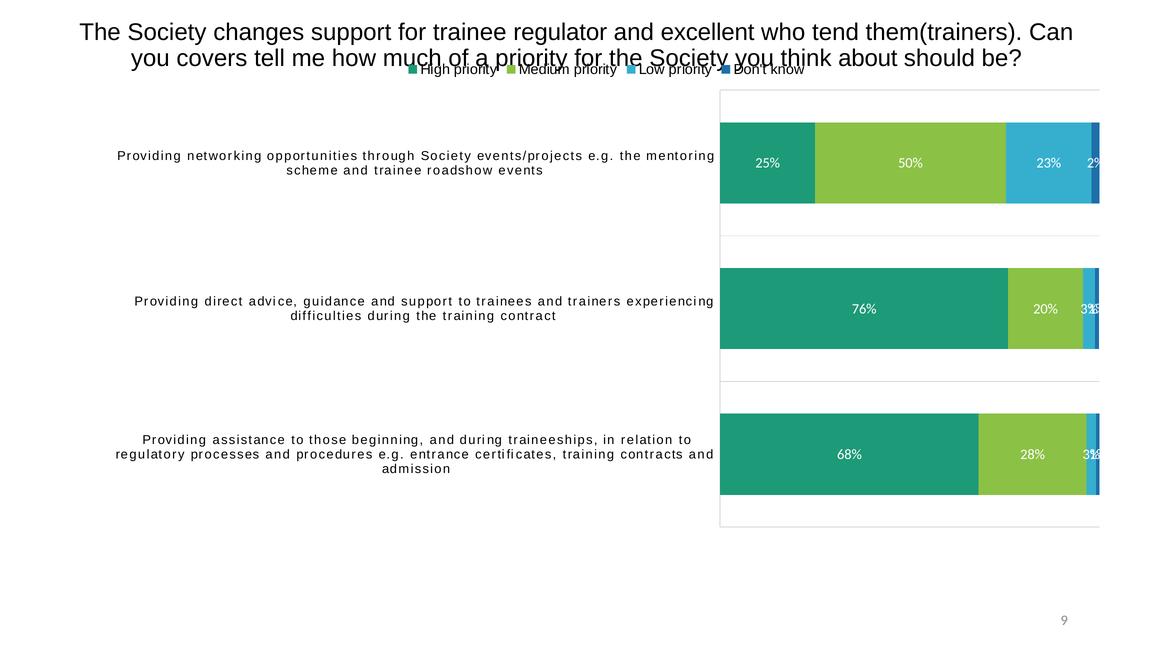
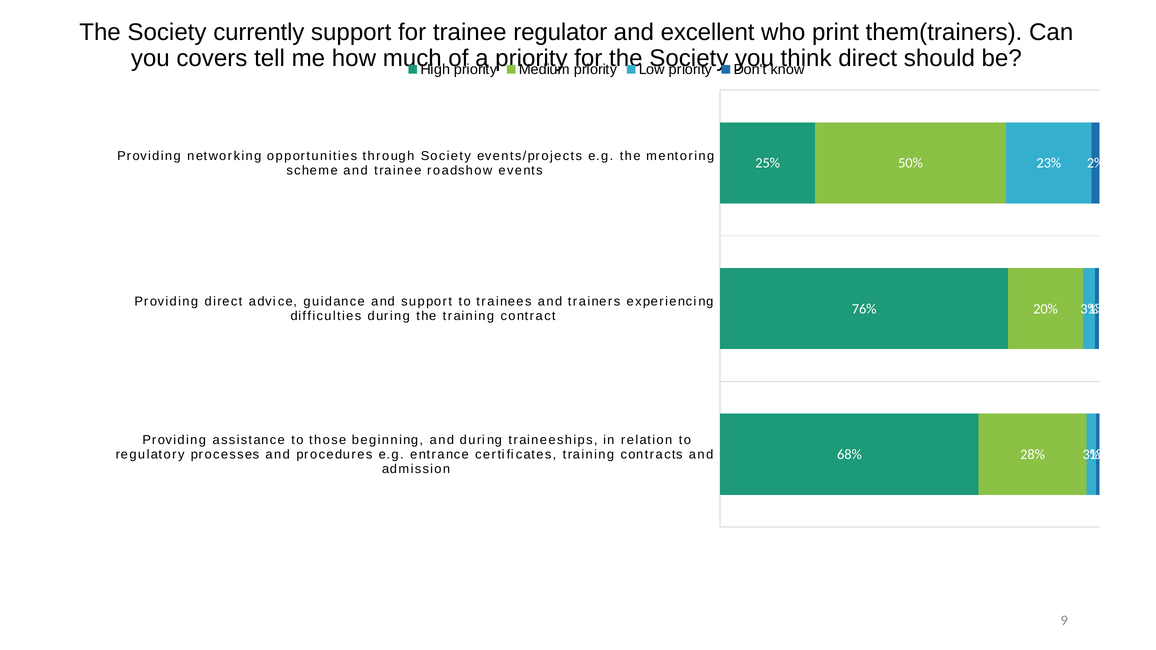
changes: changes -> currently (259, 32)
tend: tend -> print (836, 32)
about: about -> direct (868, 58)
